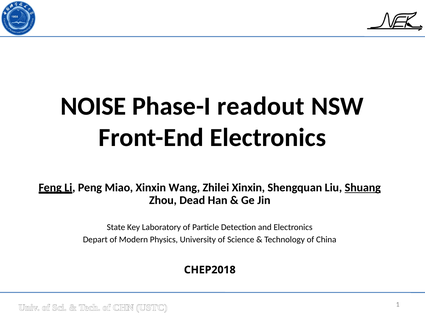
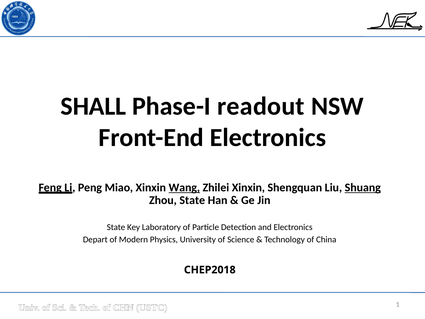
NOISE: NOISE -> SHALL (93, 106)
Wang underline: none -> present (184, 187)
Zhou Dead: Dead -> State (192, 200)
